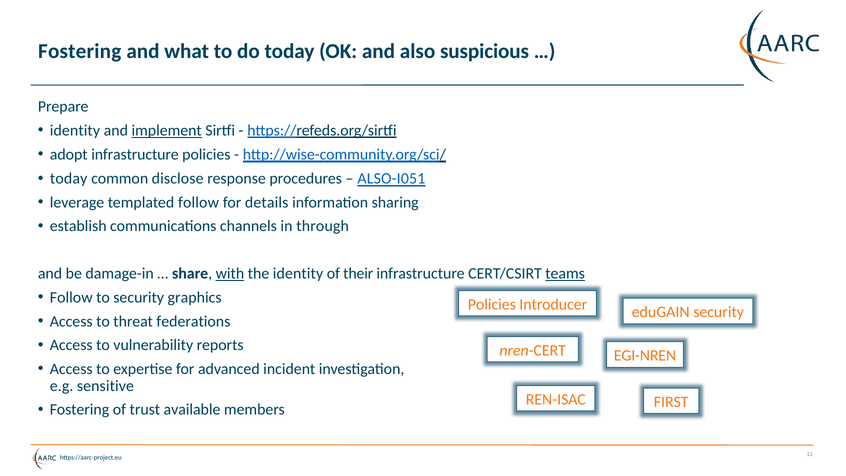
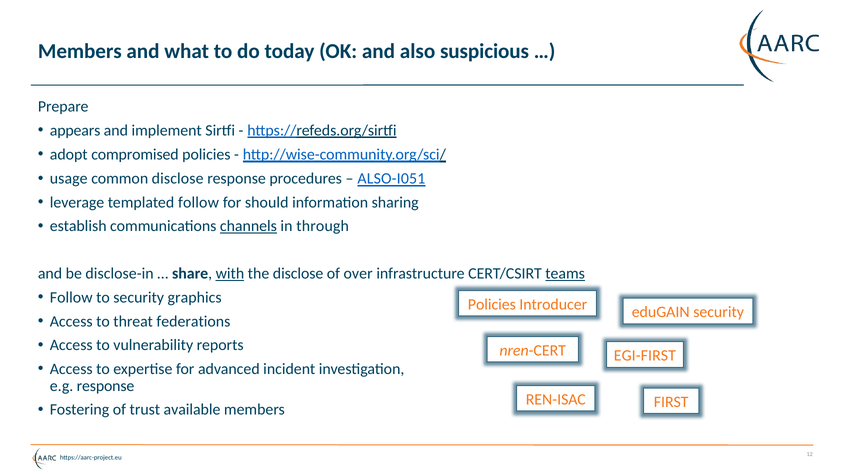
Fostering: Fostering -> Members (80, 51)
identity: identity -> appears (75, 130)
implement underline: present -> none (167, 130)
adopt infrastructure: infrastructure -> compromised (135, 155)
today: today -> usage (69, 179)
details: details -> should (267, 202)
channels underline: none -> present (248, 226)
damage-in: damage-in -> disclose-in (120, 274)
the identity: identity -> disclose (298, 274)
their: their -> over (358, 274)
EGI-NREN: EGI-NREN -> EGI-FIRST (645, 356)
e.g sensitive: sensitive -> response (106, 386)
